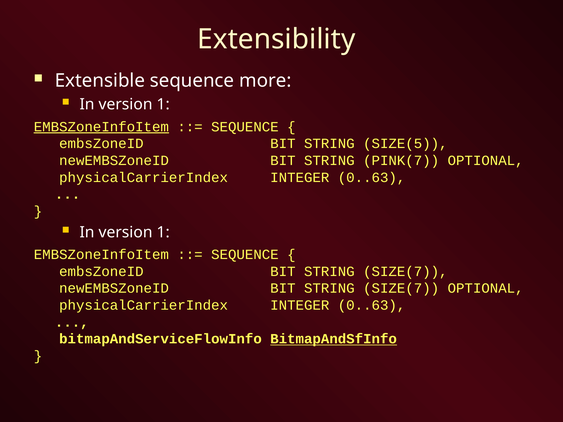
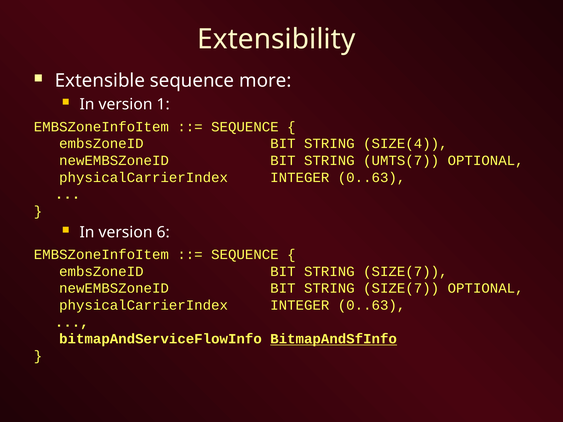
EMBSZoneInfoItem underline: present -> none (101, 127)
SIZE(5: SIZE(5 -> SIZE(4 (405, 144)
PINK(7: PINK(7 -> UMTS(7 (401, 161)
1: 1 -> 6 (163, 232)
